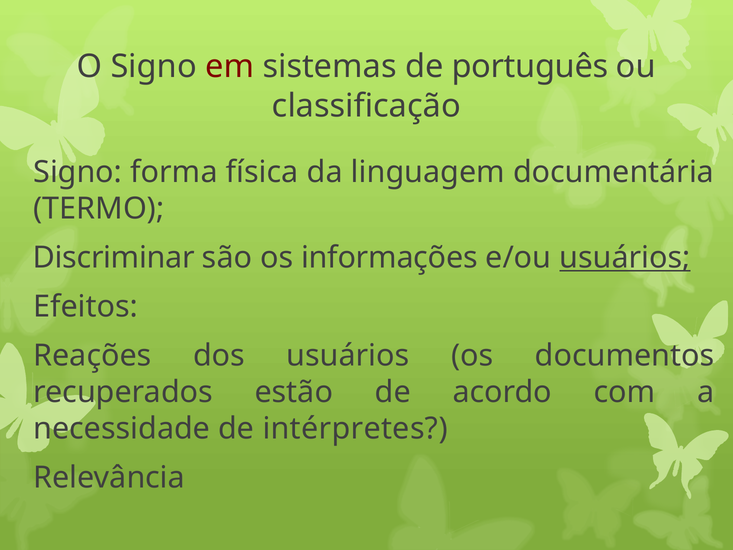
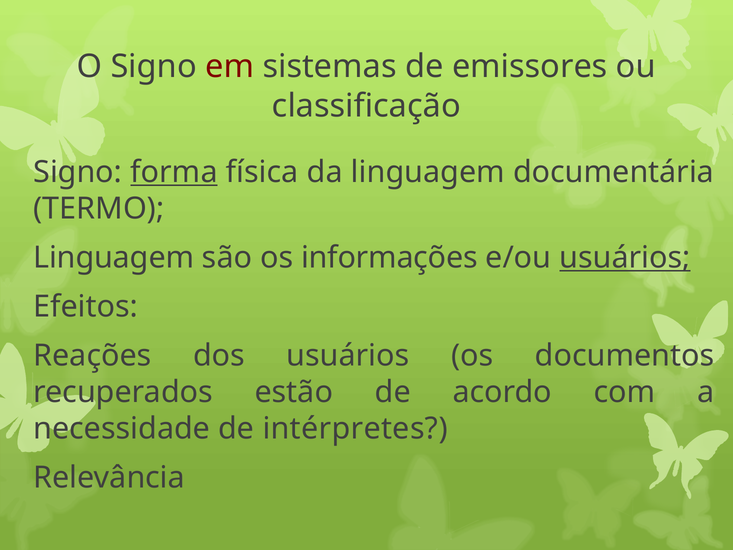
português: português -> emissores (530, 67)
forma underline: none -> present (174, 172)
Discriminar: Discriminar -> Linguagem (114, 258)
